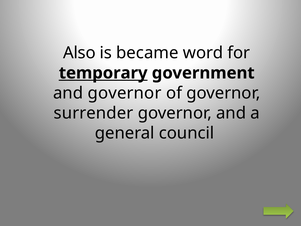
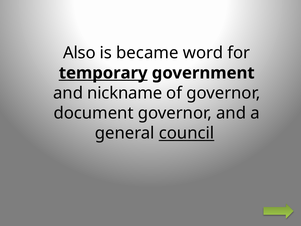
and governor: governor -> nickname (125, 93)
surrender: surrender -> document (94, 113)
council underline: none -> present (187, 133)
